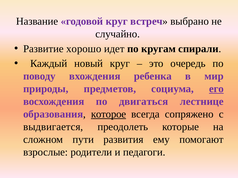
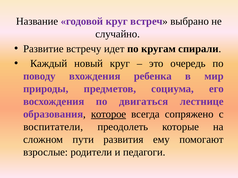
хорошо: хорошо -> встречу (84, 49)
его underline: present -> none (216, 89)
выдвигается: выдвигается -> воспитатели (53, 127)
